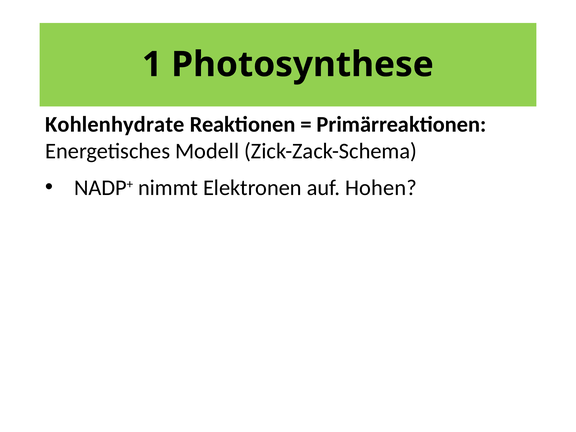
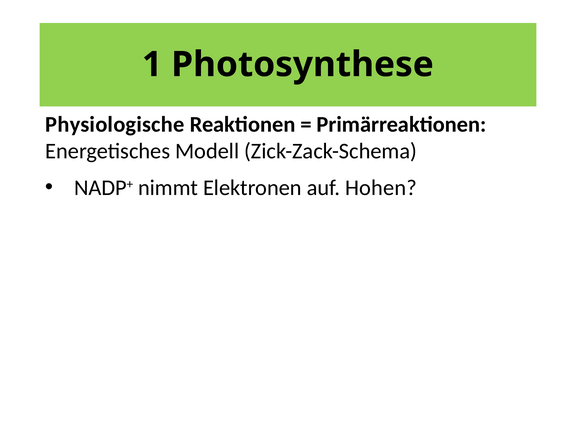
Kohlenhydrate: Kohlenhydrate -> Physiologische (115, 124)
